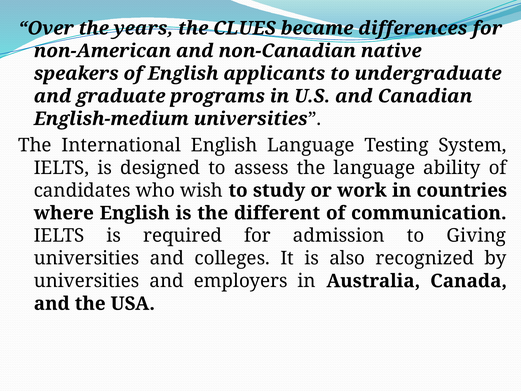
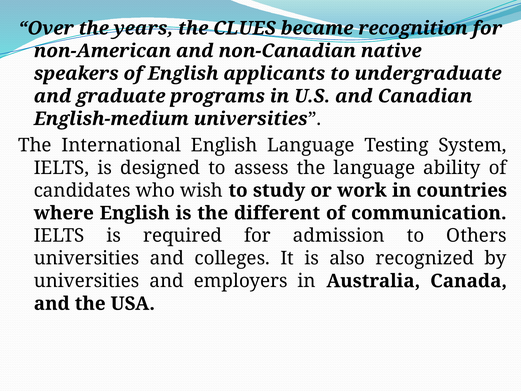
differences: differences -> recognition (413, 28)
Giving: Giving -> Others (476, 236)
